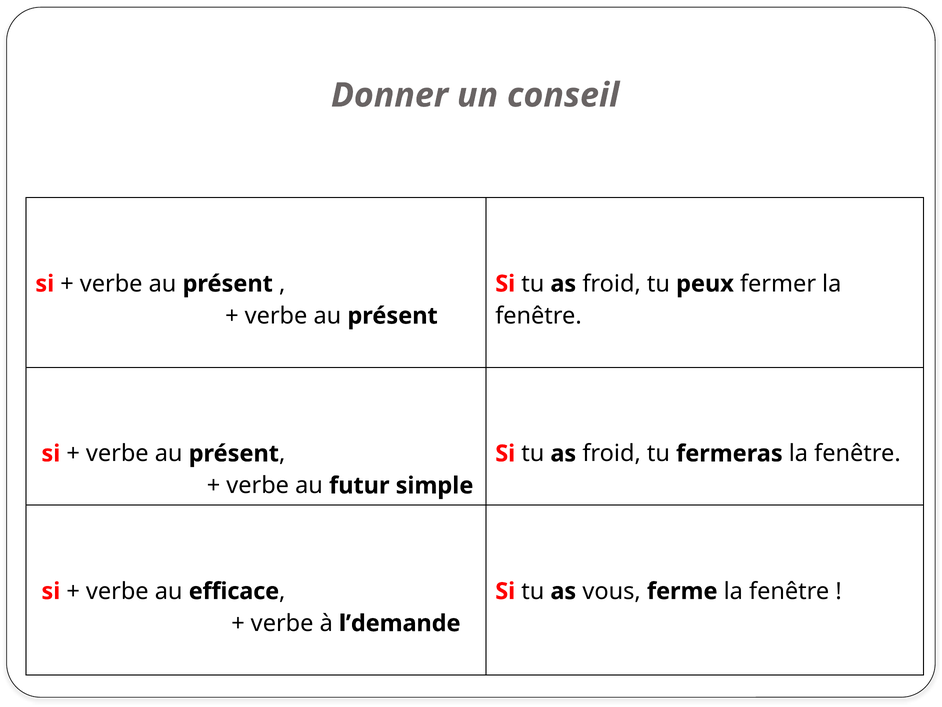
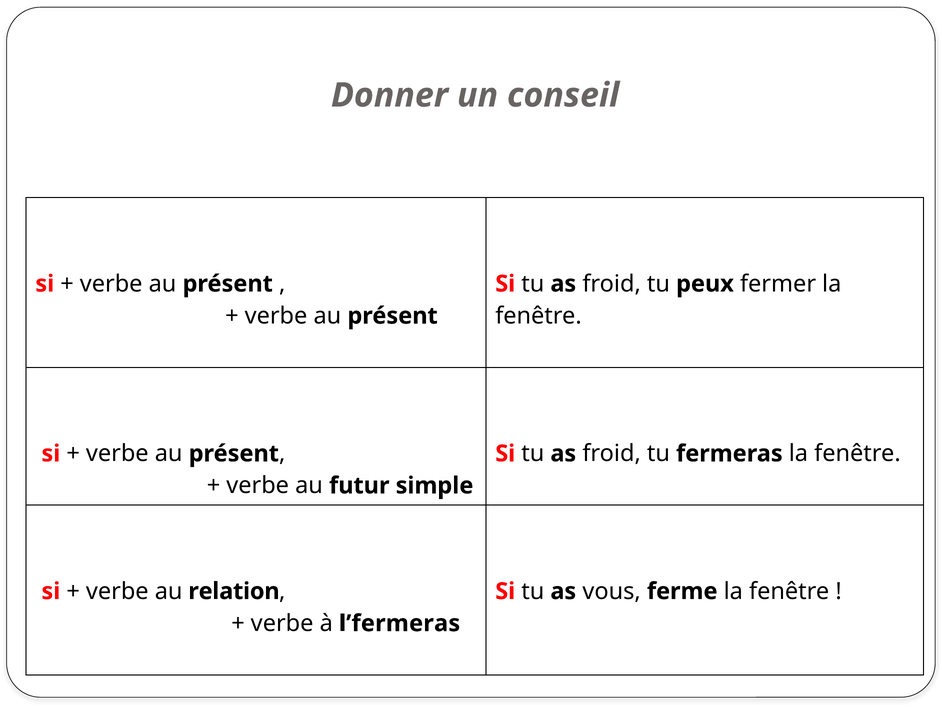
efficace: efficace -> relation (234, 591)
l’demande: l’demande -> l’fermeras (400, 623)
